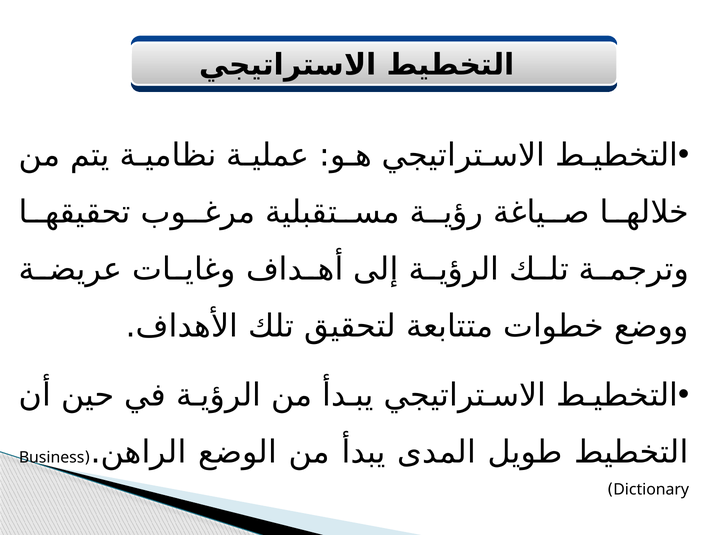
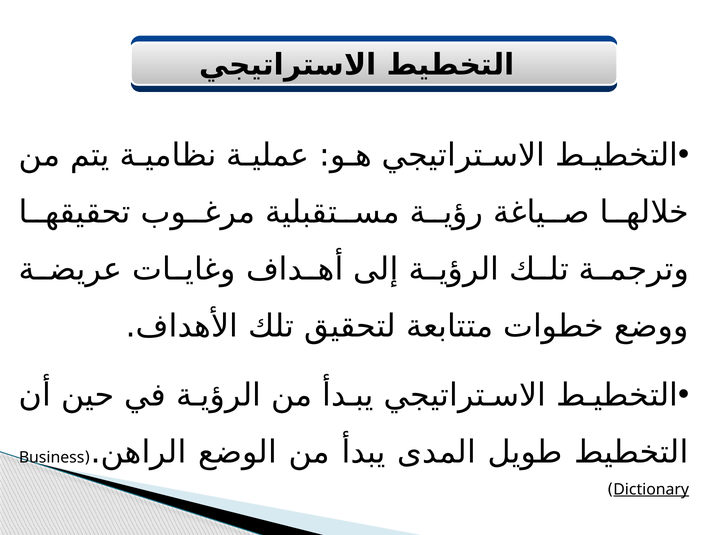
Dictionary underline: none -> present (651, 490)
